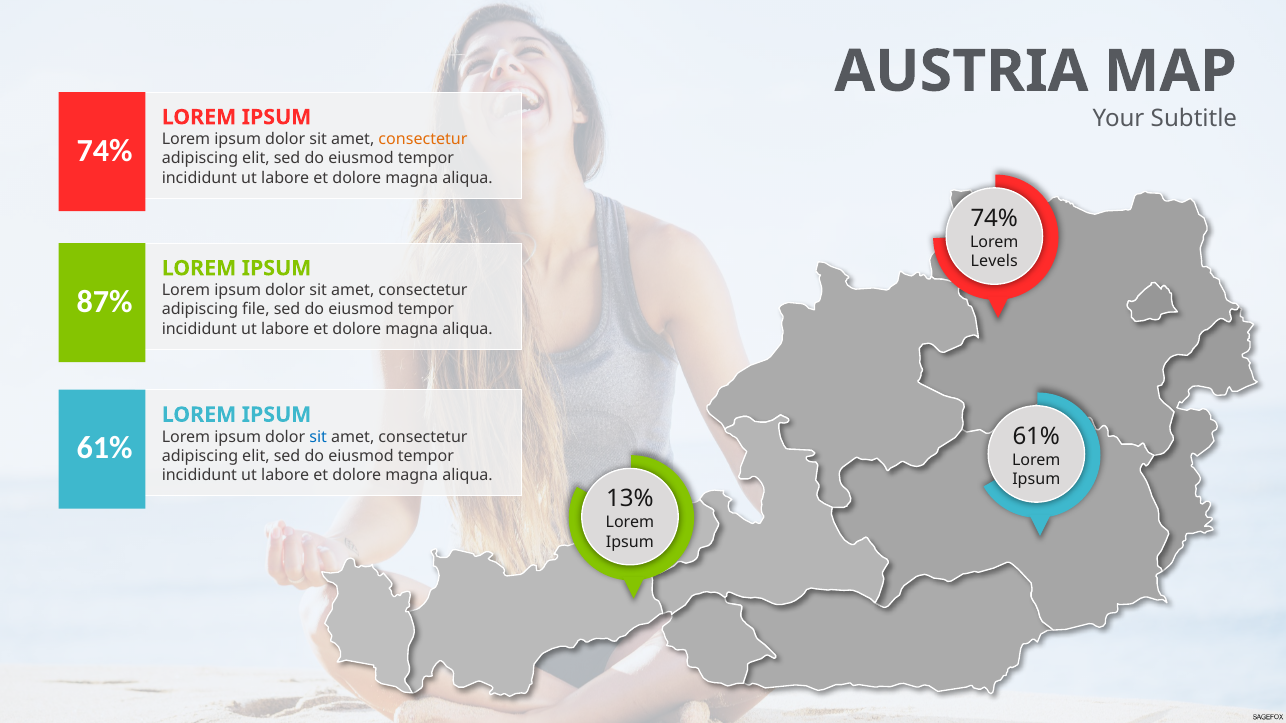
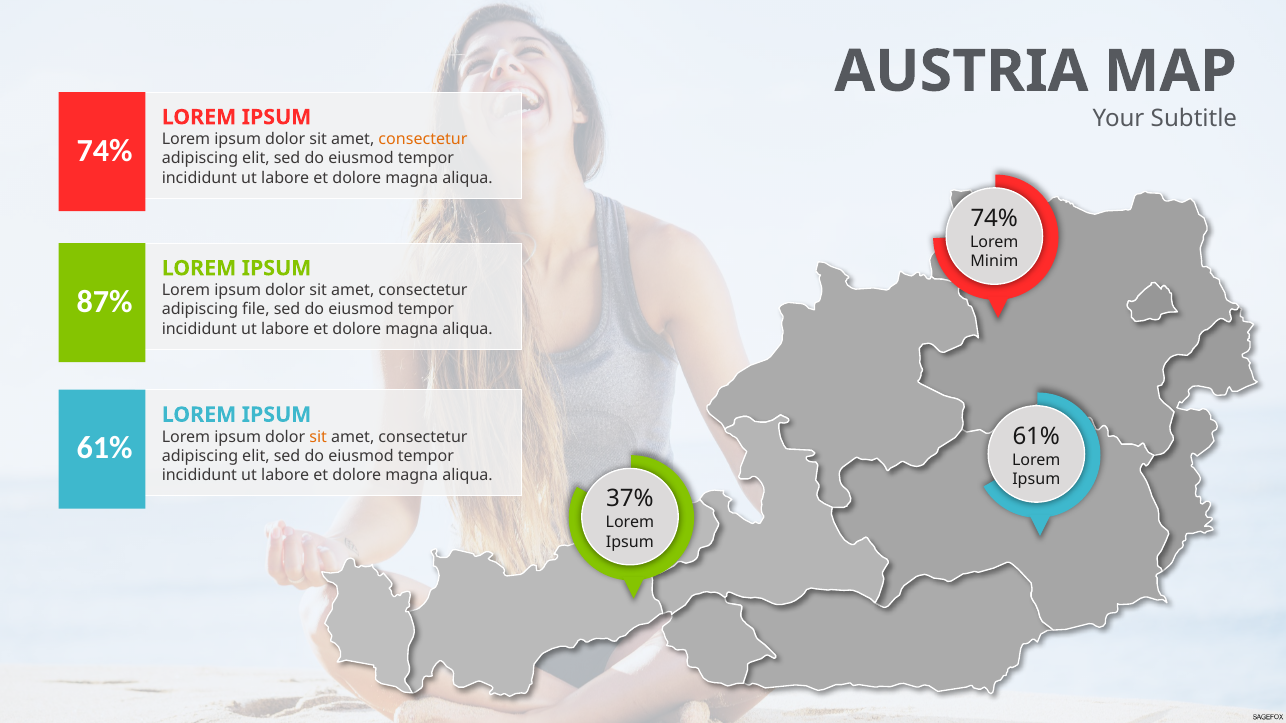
Levels: Levels -> Minim (994, 261)
sit colour: blue -> orange (318, 437)
13%: 13% -> 37% (630, 499)
